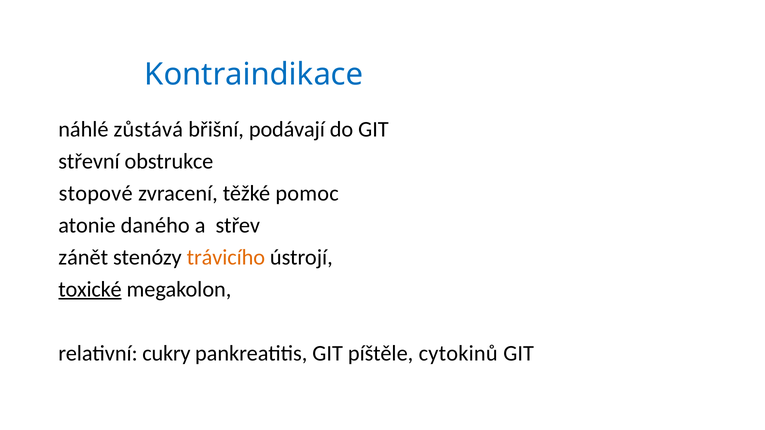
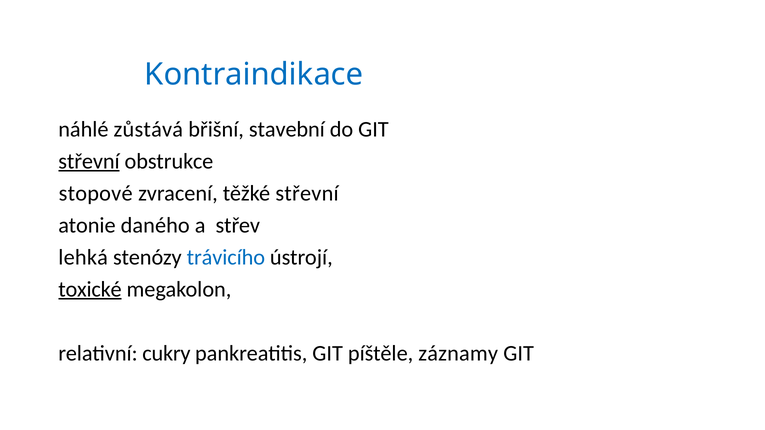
podávají: podávají -> stavební (287, 129)
střevní underline: none -> present (89, 161)
těžké pomoc: pomoc -> střevní (307, 193)
zánět: zánět -> lehká (83, 257)
trávicího colour: orange -> blue (226, 257)
cytokinů: cytokinů -> záznamy (458, 353)
